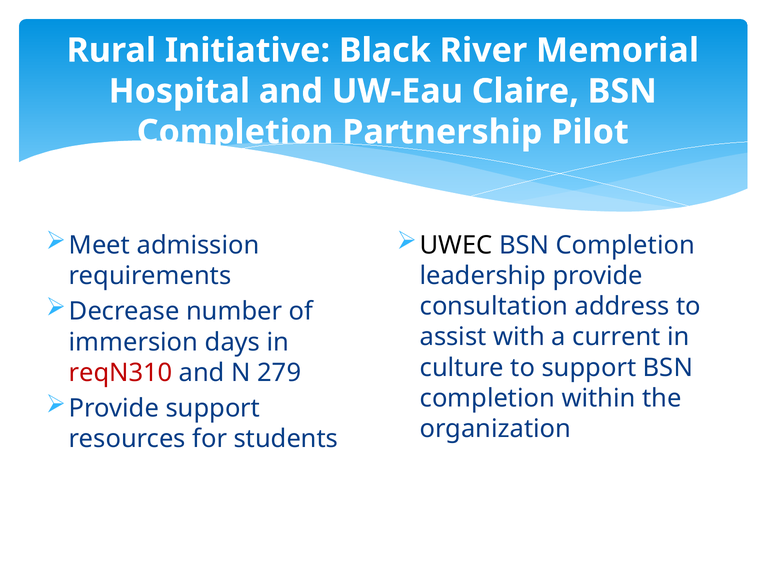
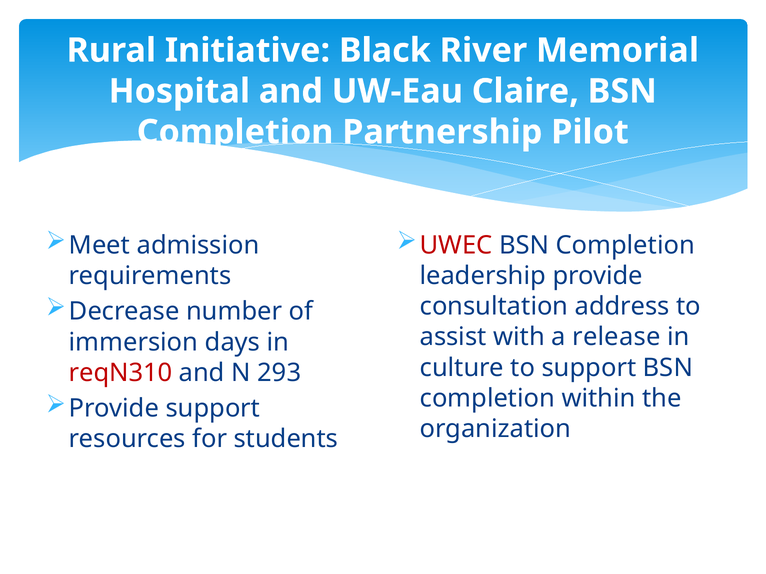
UWEC colour: black -> red (456, 245)
current: current -> release (616, 337)
279: 279 -> 293 (279, 373)
